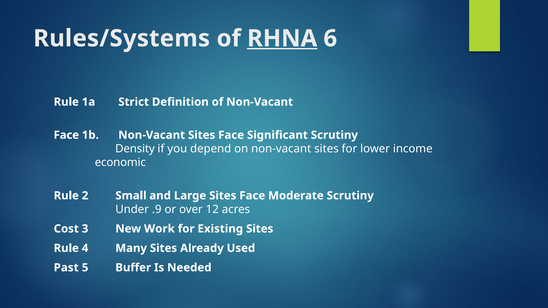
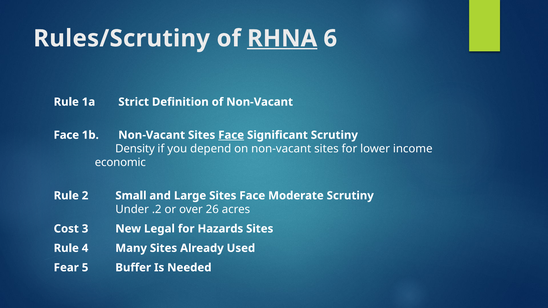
Rules/Systems: Rules/Systems -> Rules/Scrutiny (122, 38)
Face underline: none -> present (231, 135)
.9: .9 -> .2 (157, 209)
12: 12 -> 26 (212, 209)
Work: Work -> Legal (159, 229)
Existing: Existing -> Hazards (220, 229)
Past: Past -> Fear (66, 268)
